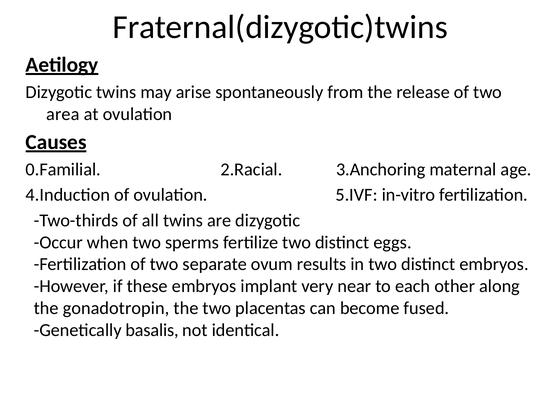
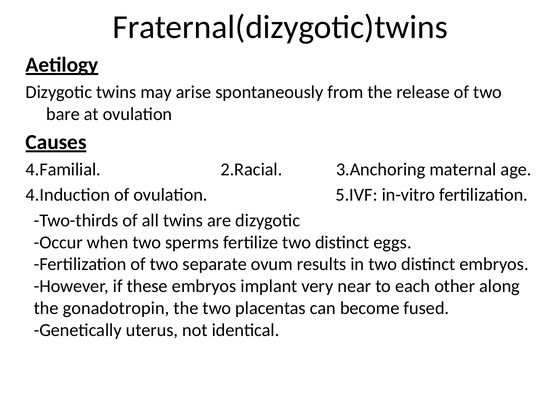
area: area -> bare (63, 114)
0.Familial: 0.Familial -> 4.Familial (63, 169)
basalis: basalis -> uterus (152, 330)
